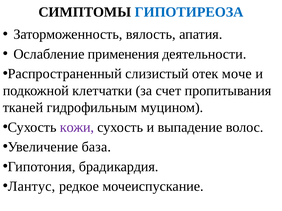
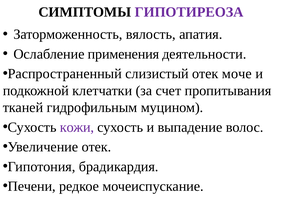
ГИПОТИРЕОЗА colour: blue -> purple (189, 12)
Увеличение база: база -> отек (96, 147)
Лантус: Лантус -> Печени (32, 187)
